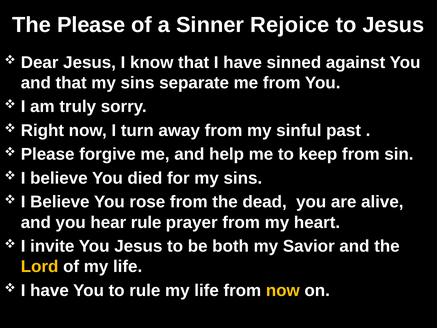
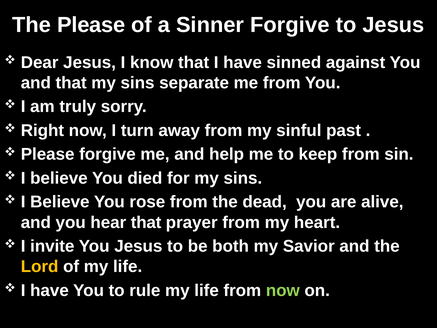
Sinner Rejoice: Rejoice -> Forgive (290, 25)
hear rule: rule -> that (146, 222)
now colour: yellow -> light green (283, 290)
